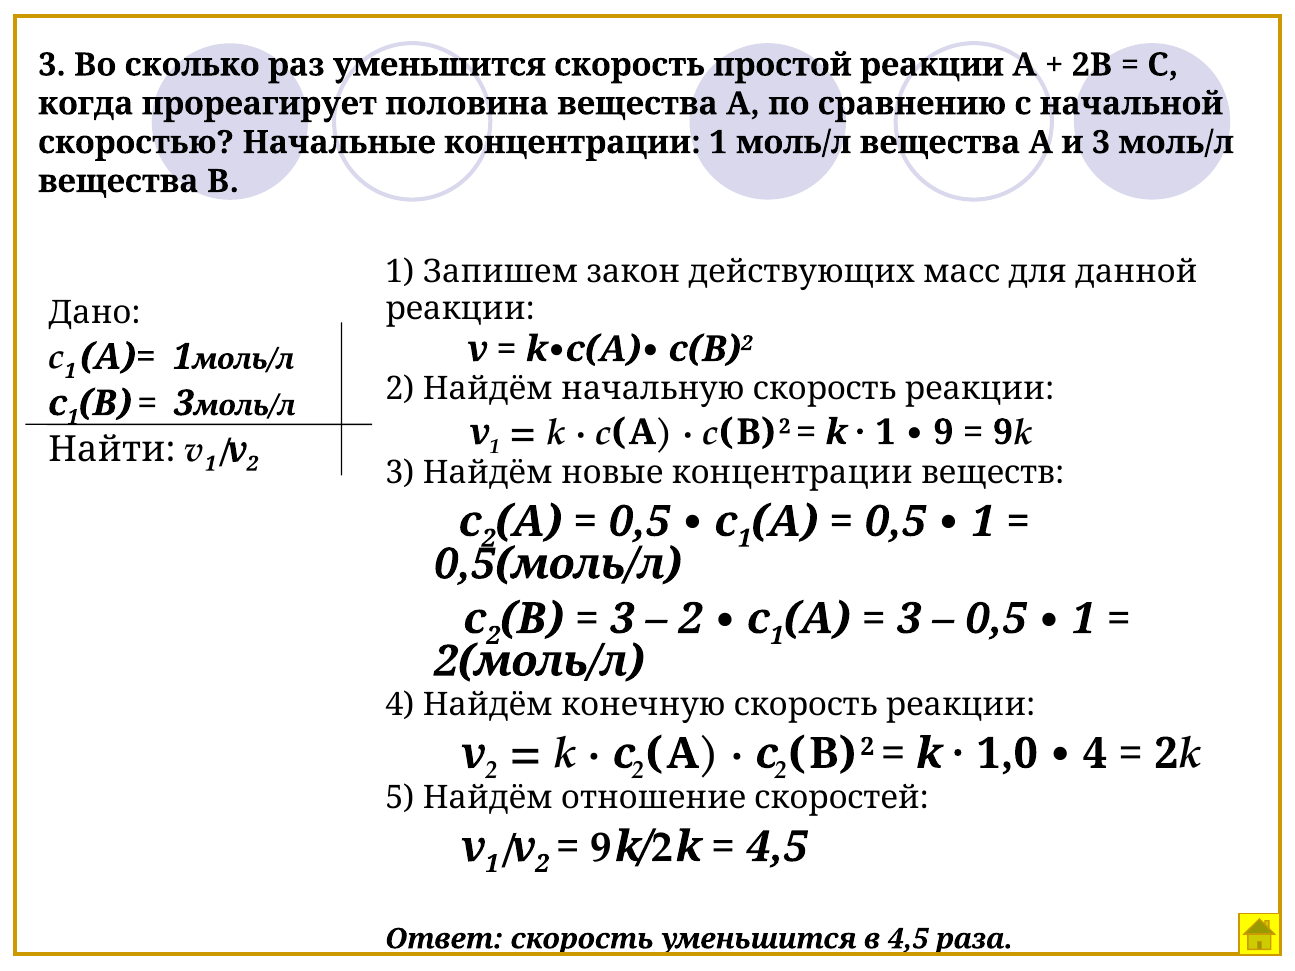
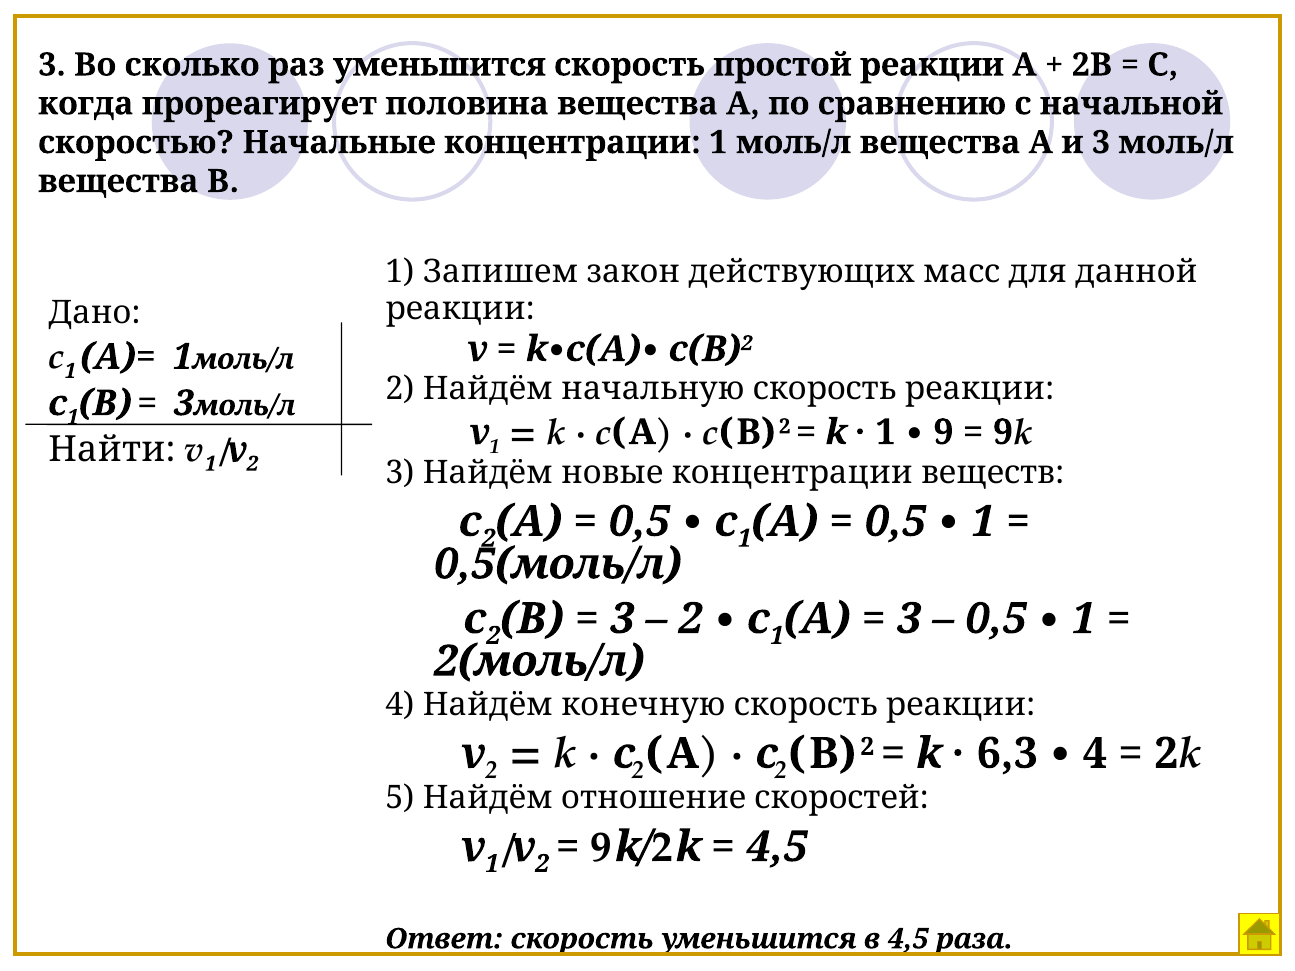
1,0: 1,0 -> 6,3 (1007, 754)
